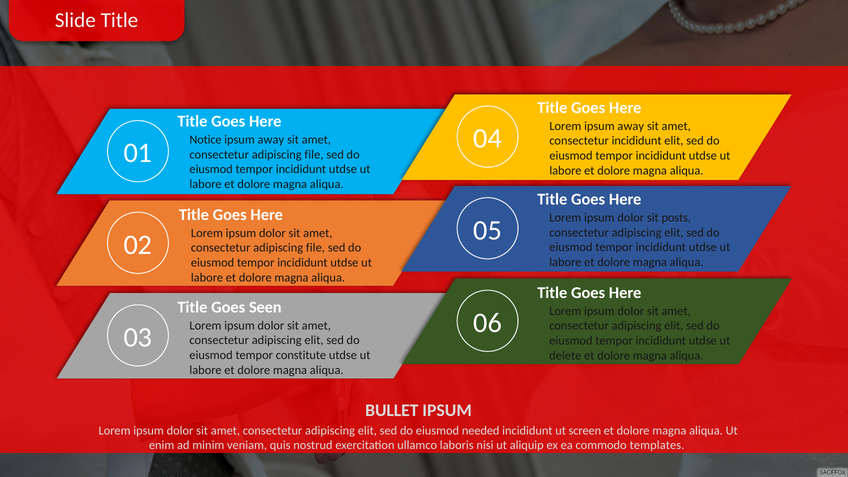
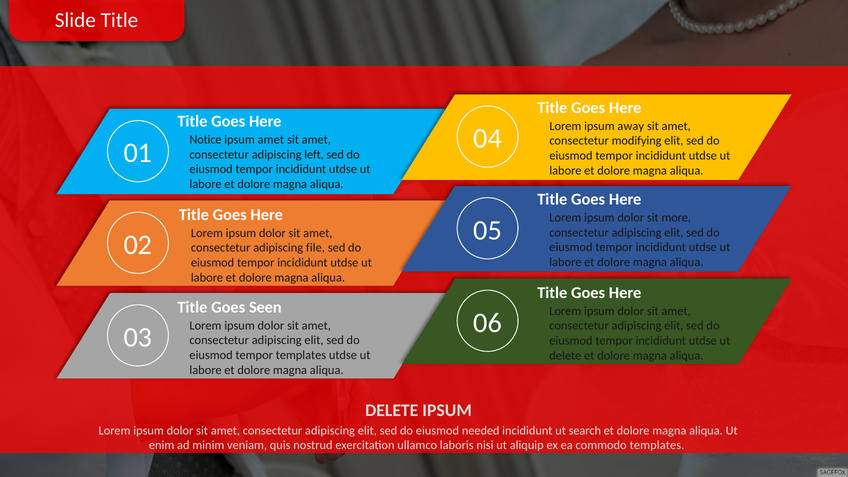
away: away -> amet (271, 140)
consectetur incididunt: incididunt -> modifying (637, 141)
file: file -> left (314, 155)
posts: posts -> more (676, 218)
tempor constitute: constitute -> templates (301, 355)
BULLET: BULLET -> DELETE (392, 410)
screen: screen -> search (585, 430)
